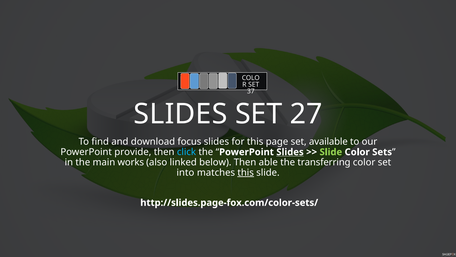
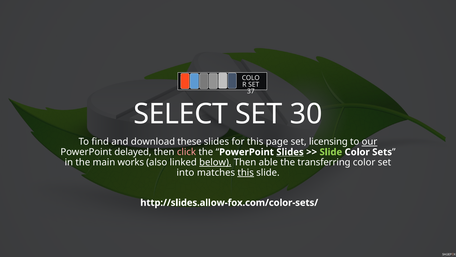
SLIDES: SLIDES -> SELECT (181, 114)
27: 27 -> 30 (306, 114)
focus: focus -> these (189, 142)
available: available -> licensing (328, 142)
our underline: none -> present (370, 142)
provide: provide -> delayed (133, 152)
click colour: light blue -> pink (186, 152)
below underline: none -> present (215, 162)
http://slides.page-fox.com/color-sets/: http://slides.page-fox.com/color-sets/ -> http://slides.allow-fox.com/color-sets/ (229, 202)
